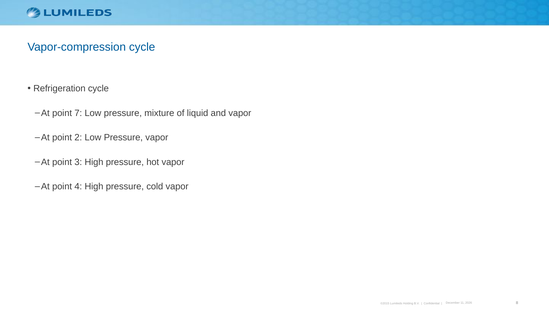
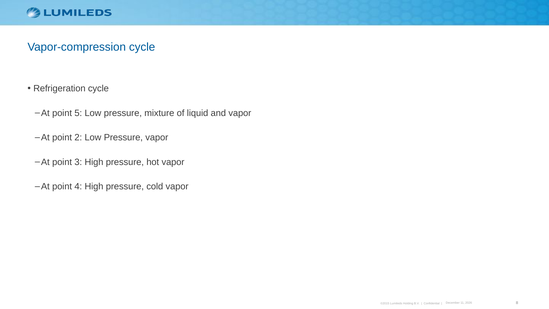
7: 7 -> 5 (78, 113)
